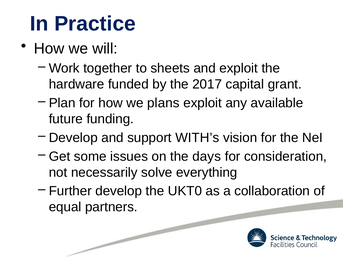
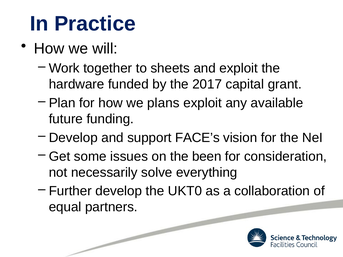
WITH’s: WITH’s -> FACE’s (197, 138)
days: days -> been (207, 157)
